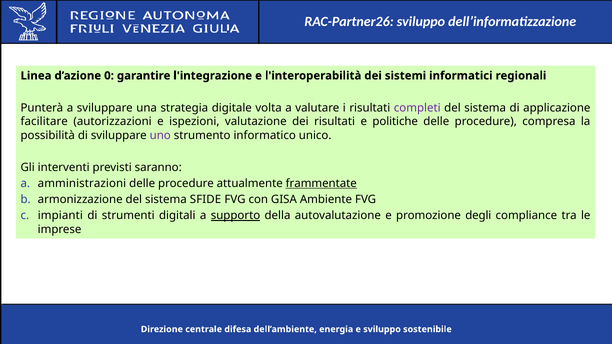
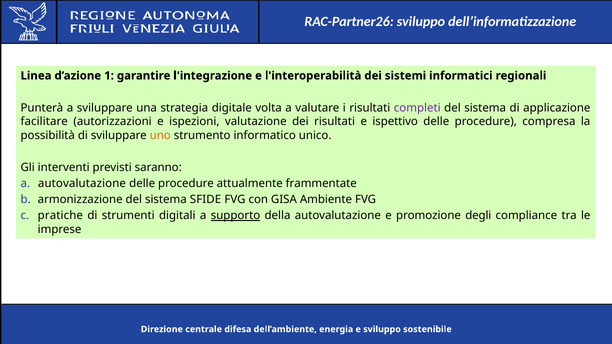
0: 0 -> 1 (109, 76)
politiche: politiche -> ispettivo (395, 122)
uno colour: purple -> orange (160, 135)
a amministrazioni: amministrazioni -> autovalutazione (82, 184)
frammentate underline: present -> none (321, 184)
impianti: impianti -> pratiche (60, 216)
